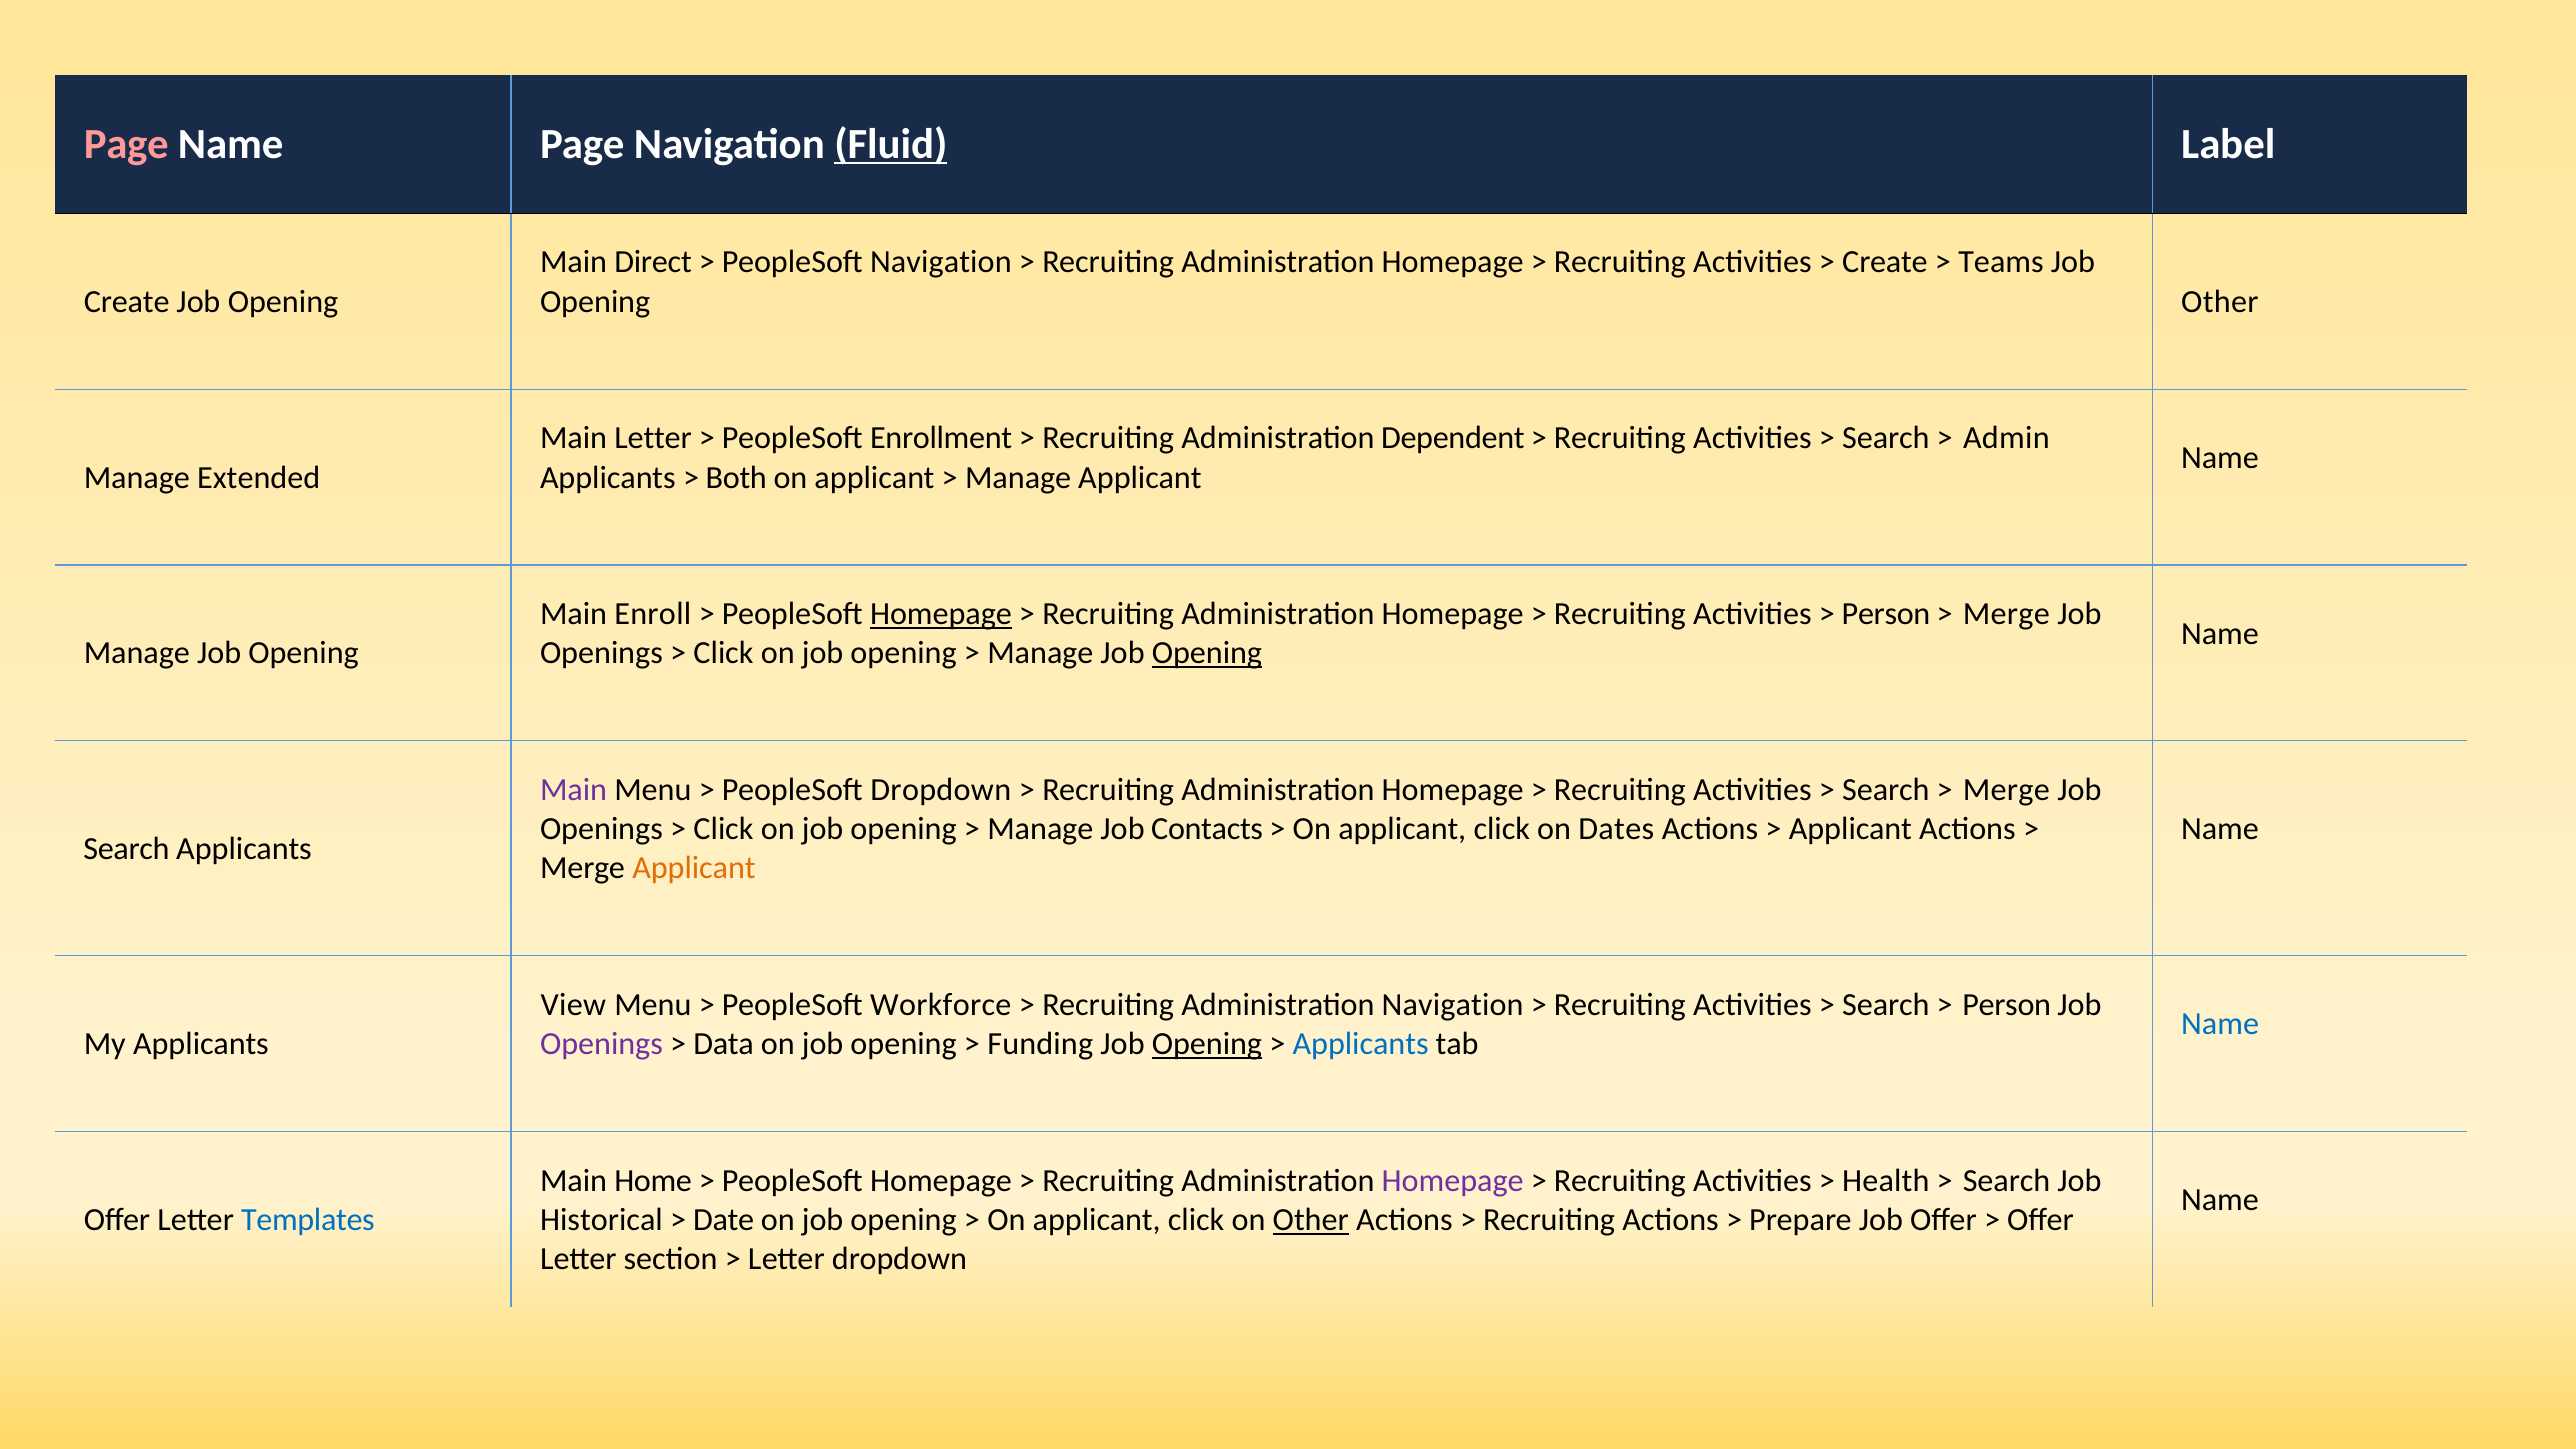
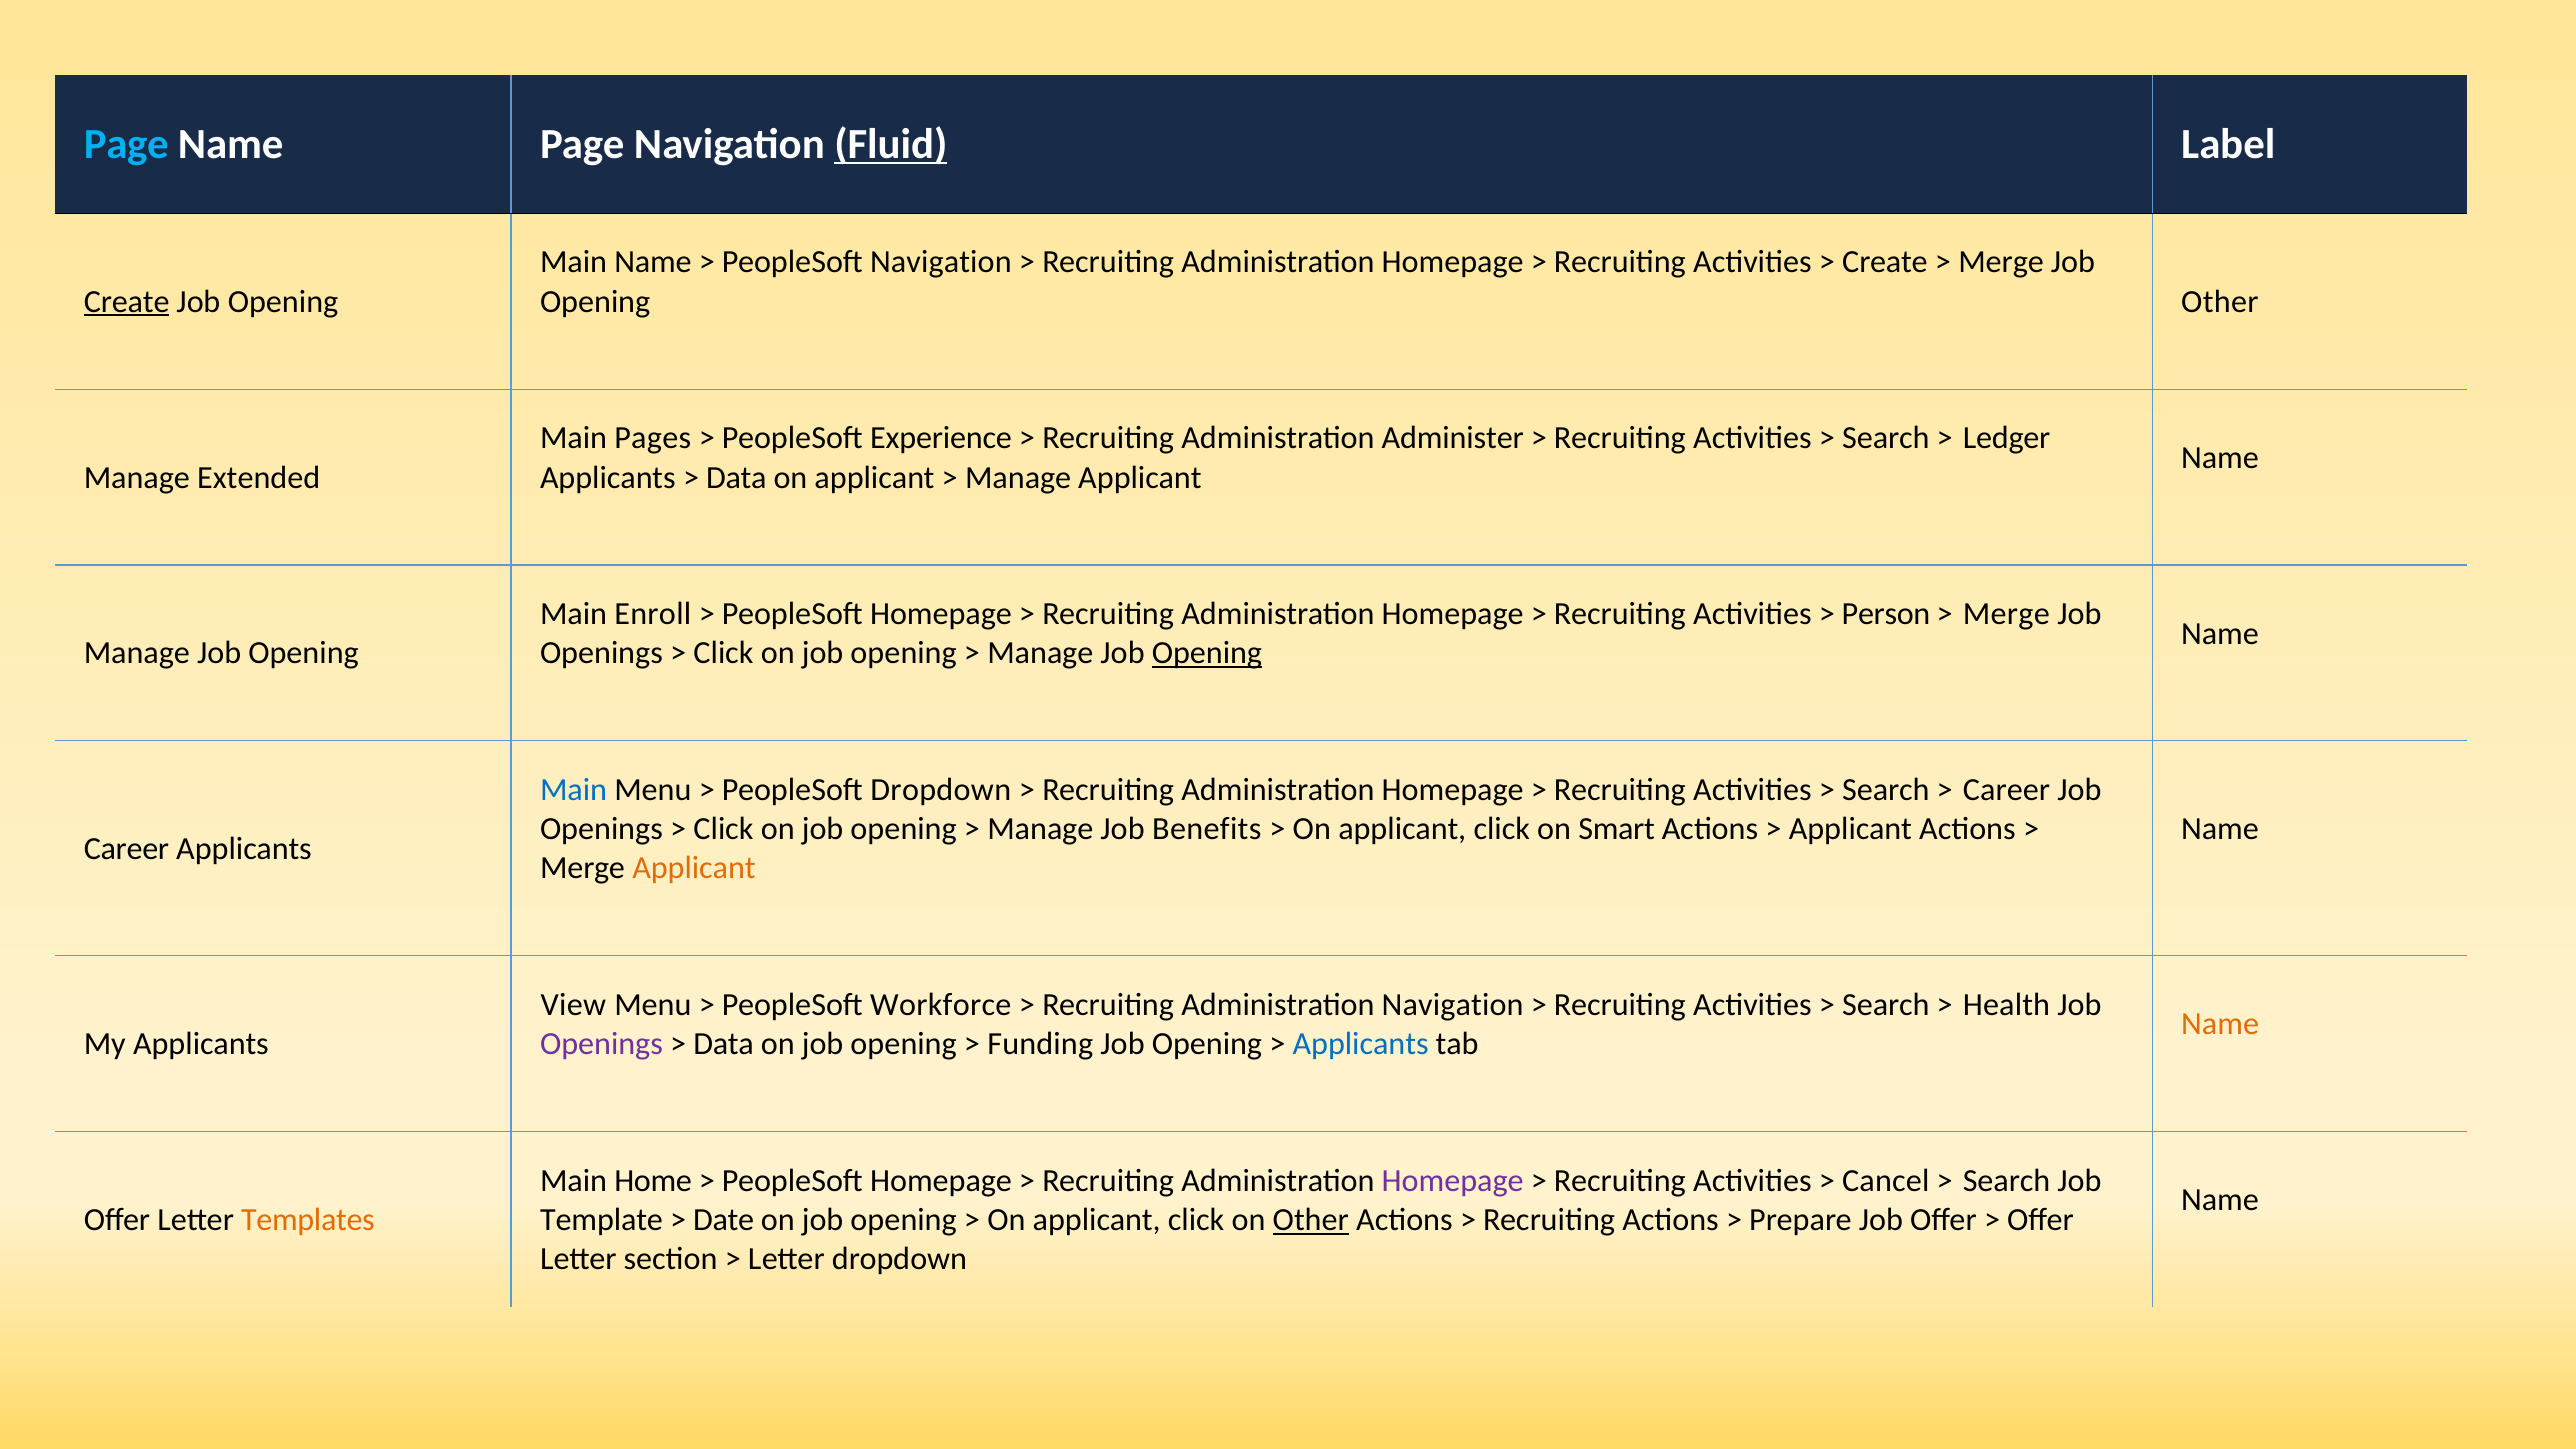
Page colour: pink -> light blue (126, 145)
Main Direct: Direct -> Name (653, 262)
Teams: Teams -> Merge (2001, 262)
Create underline: none -> present (127, 302)
Main Letter: Letter -> Pages (653, 438)
Enrollment: Enrollment -> Experience (941, 438)
Dependent: Dependent -> Administer (1453, 438)
Admin: Admin -> Ledger (2007, 438)
Both: Both -> Data (736, 477)
Homepage underline: present -> none (941, 614)
Main colour: purple -> blue (574, 790)
Merge: Merge -> Career (2007, 790)
Contacts: Contacts -> Benefits (1207, 829)
Dates: Dates -> Smart (1617, 829)
Search: Search -> Career (126, 849)
Person: Person -> Health (2007, 1005)
Name colour: blue -> orange (2220, 1024)
Opening underline: present -> none (1207, 1044)
Health: Health -> Cancel (1886, 1181)
Templates colour: blue -> orange (308, 1220)
Historical: Historical -> Template (602, 1220)
